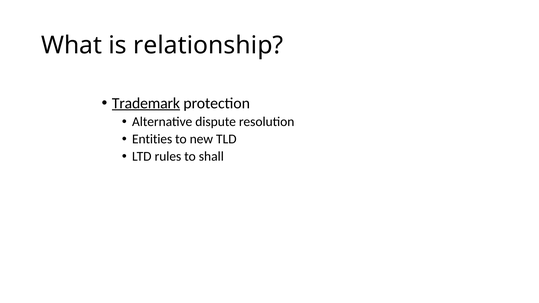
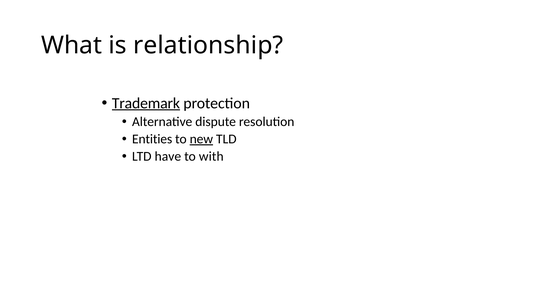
new underline: none -> present (201, 139)
rules: rules -> have (168, 157)
shall: shall -> with (211, 157)
